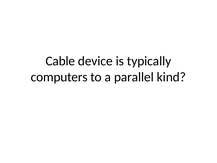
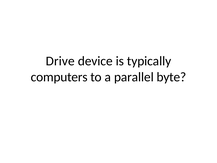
Cable: Cable -> Drive (60, 61)
kind: kind -> byte (171, 77)
